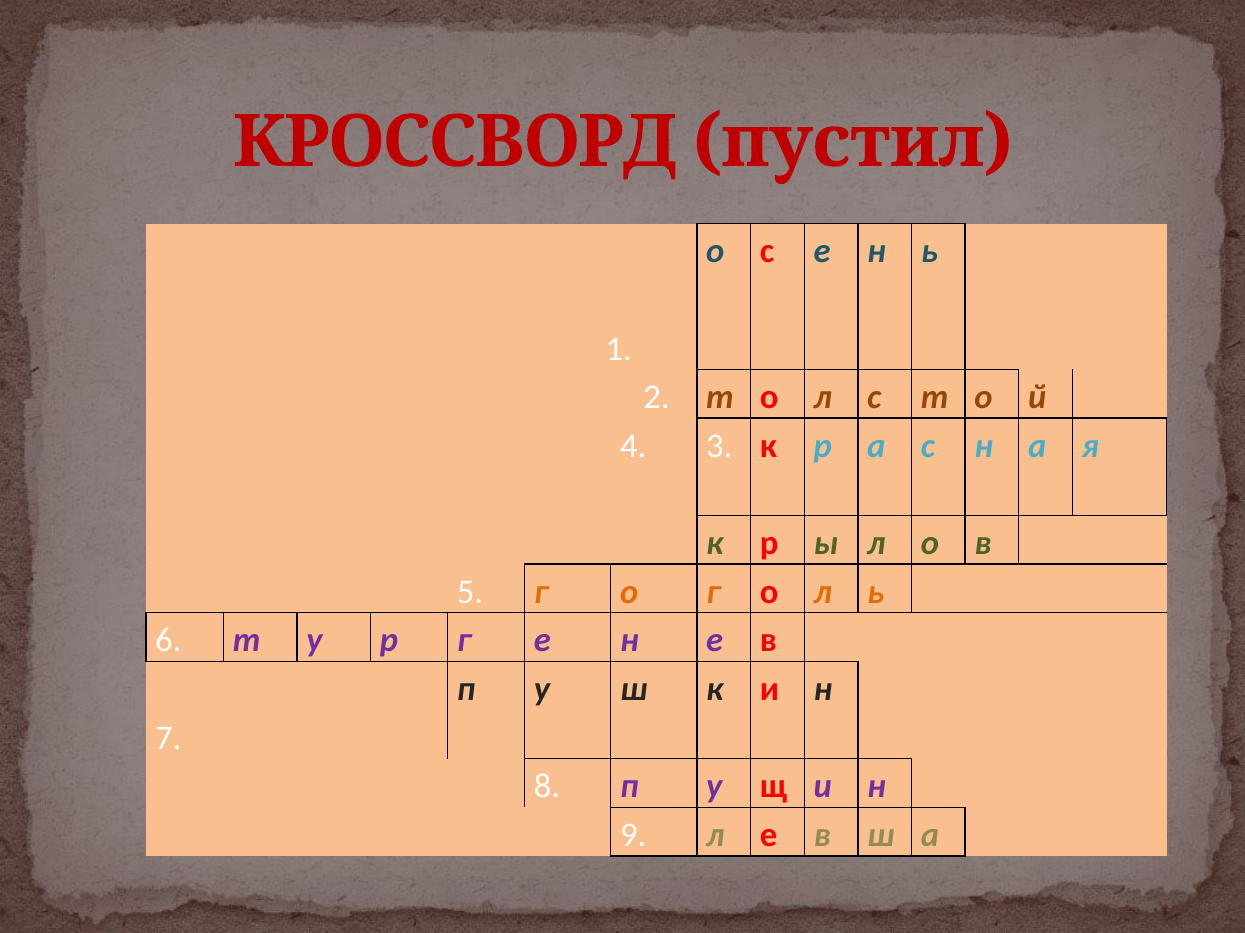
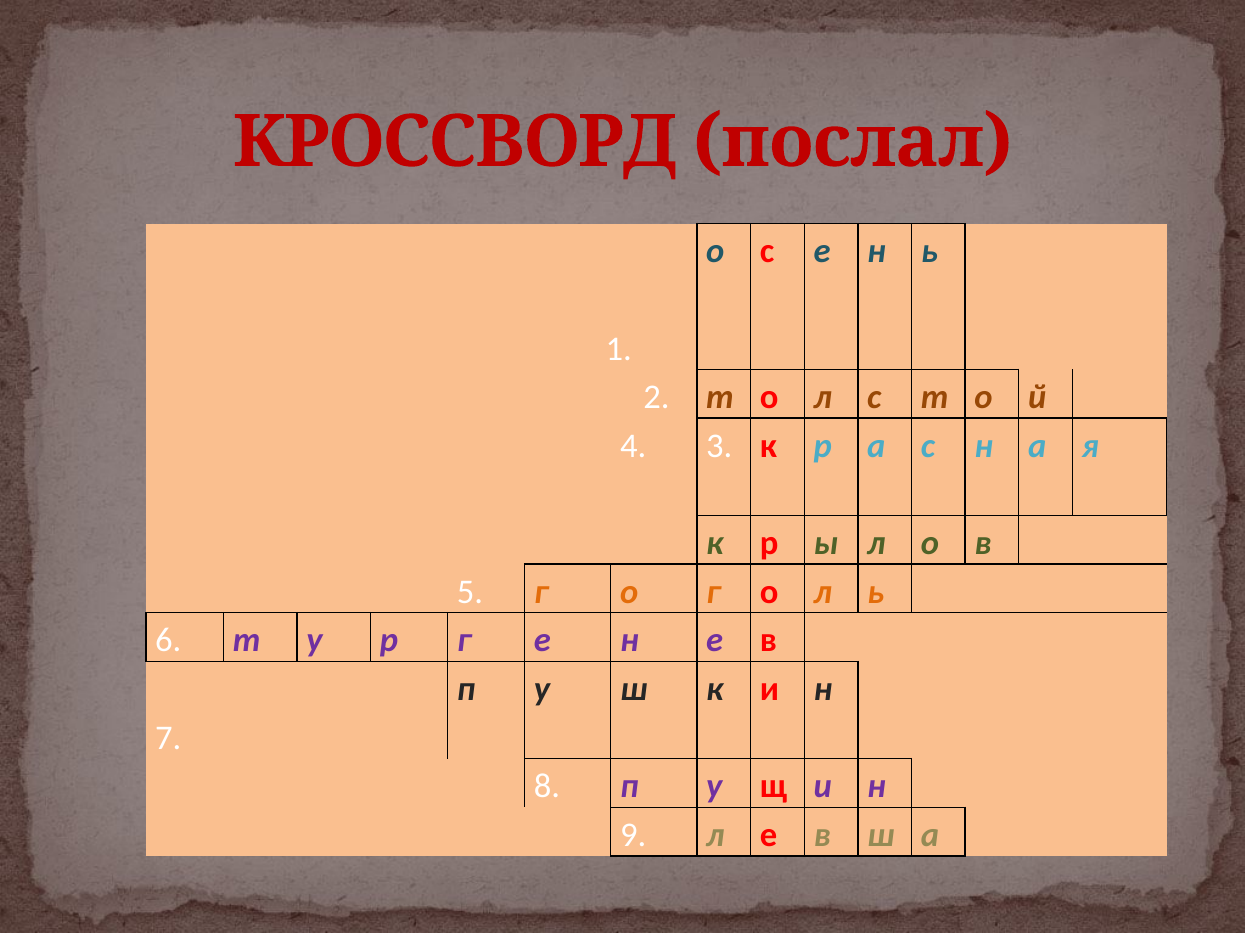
пустил: пустил -> послал (853, 142)
